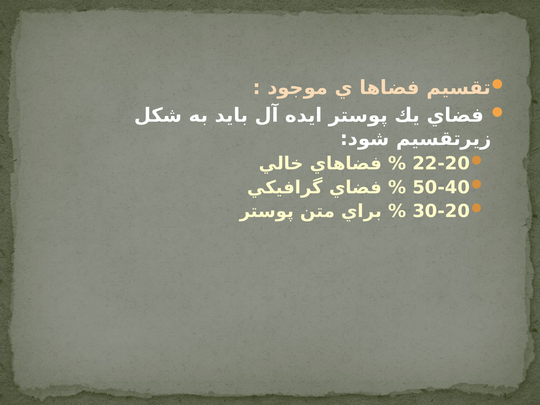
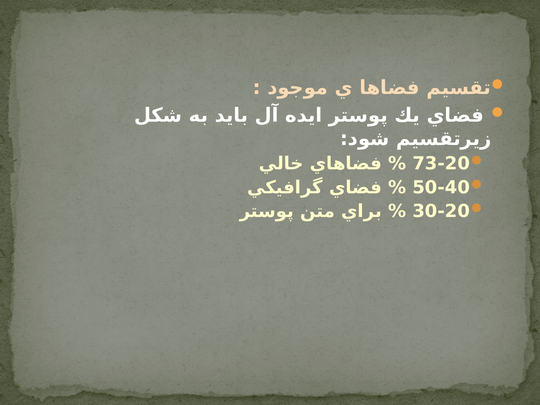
22-20: 22-20 -> 73-20 (441, 164)
